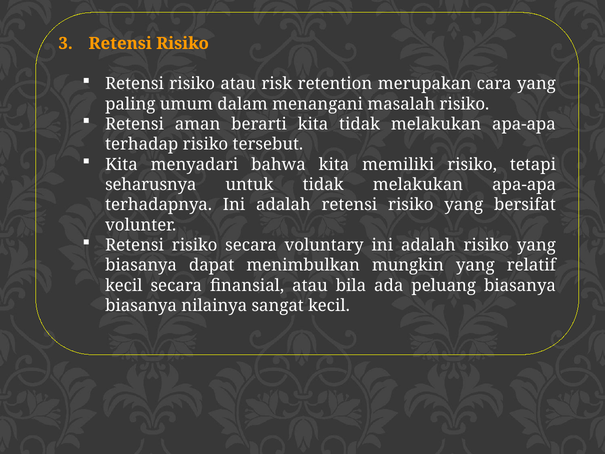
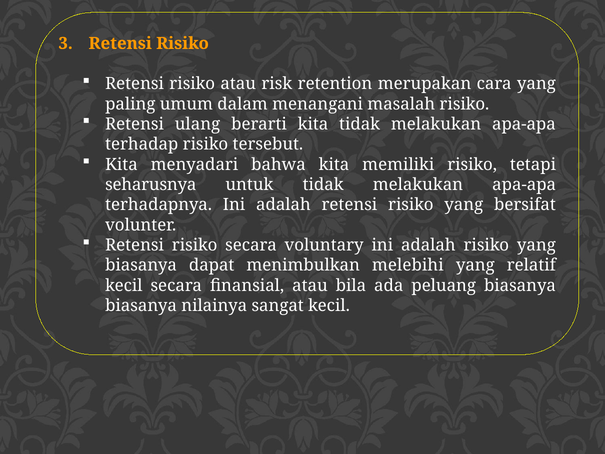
aman: aman -> ulang (198, 124)
mungkin: mungkin -> melebihi (408, 265)
